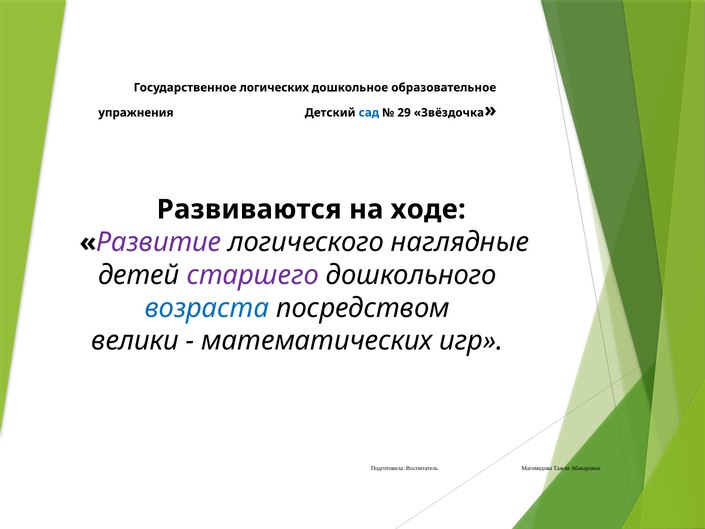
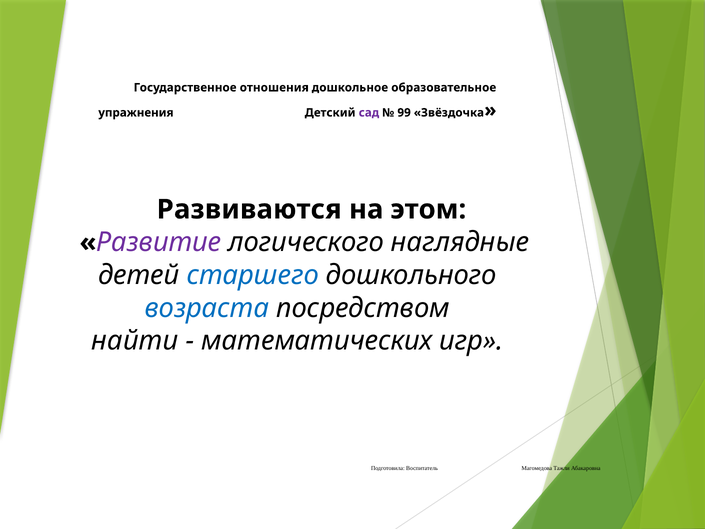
логических: логических -> отношения (274, 88)
сад colour: blue -> purple (369, 113)
29: 29 -> 99 (404, 113)
ходе: ходе -> этом (428, 209)
старшего colour: purple -> blue (253, 275)
велики: велики -> найти (135, 341)
